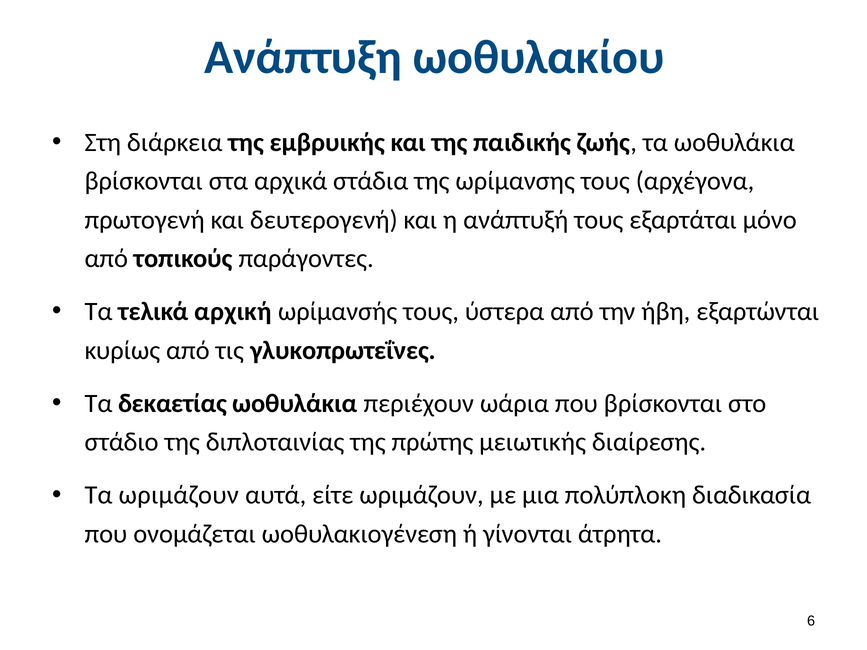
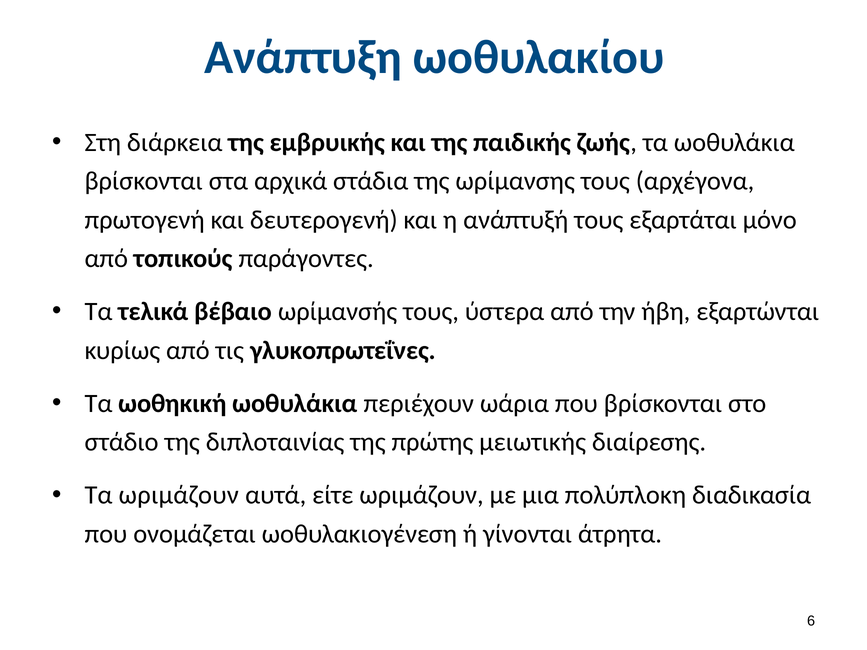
αρχική: αρχική -> βέβαιο (233, 312)
δεκαετίας: δεκαετίας -> ωοθηκική (172, 404)
